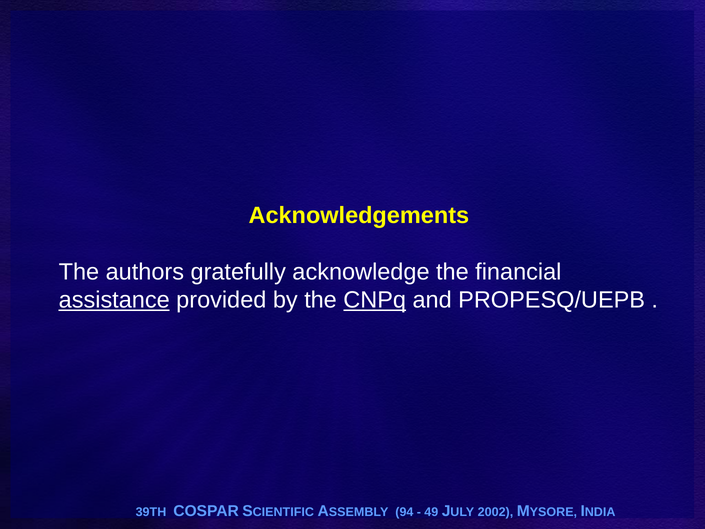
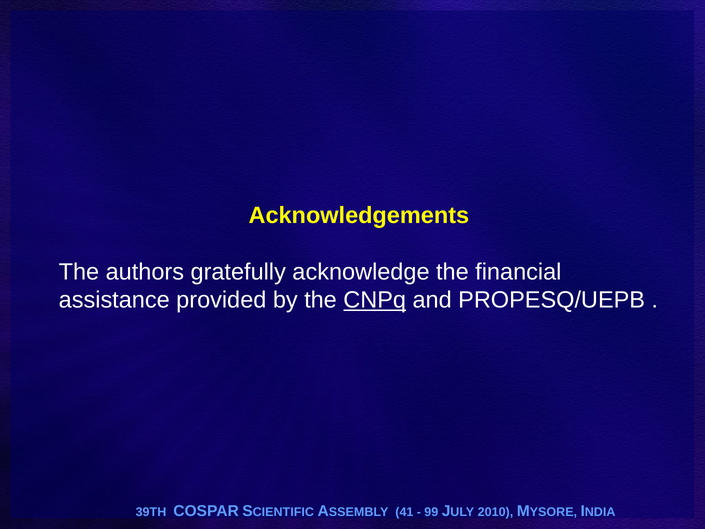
assistance underline: present -> none (114, 300)
94: 94 -> 41 (404, 512)
49: 49 -> 99 (431, 512)
2002: 2002 -> 2010 (495, 512)
